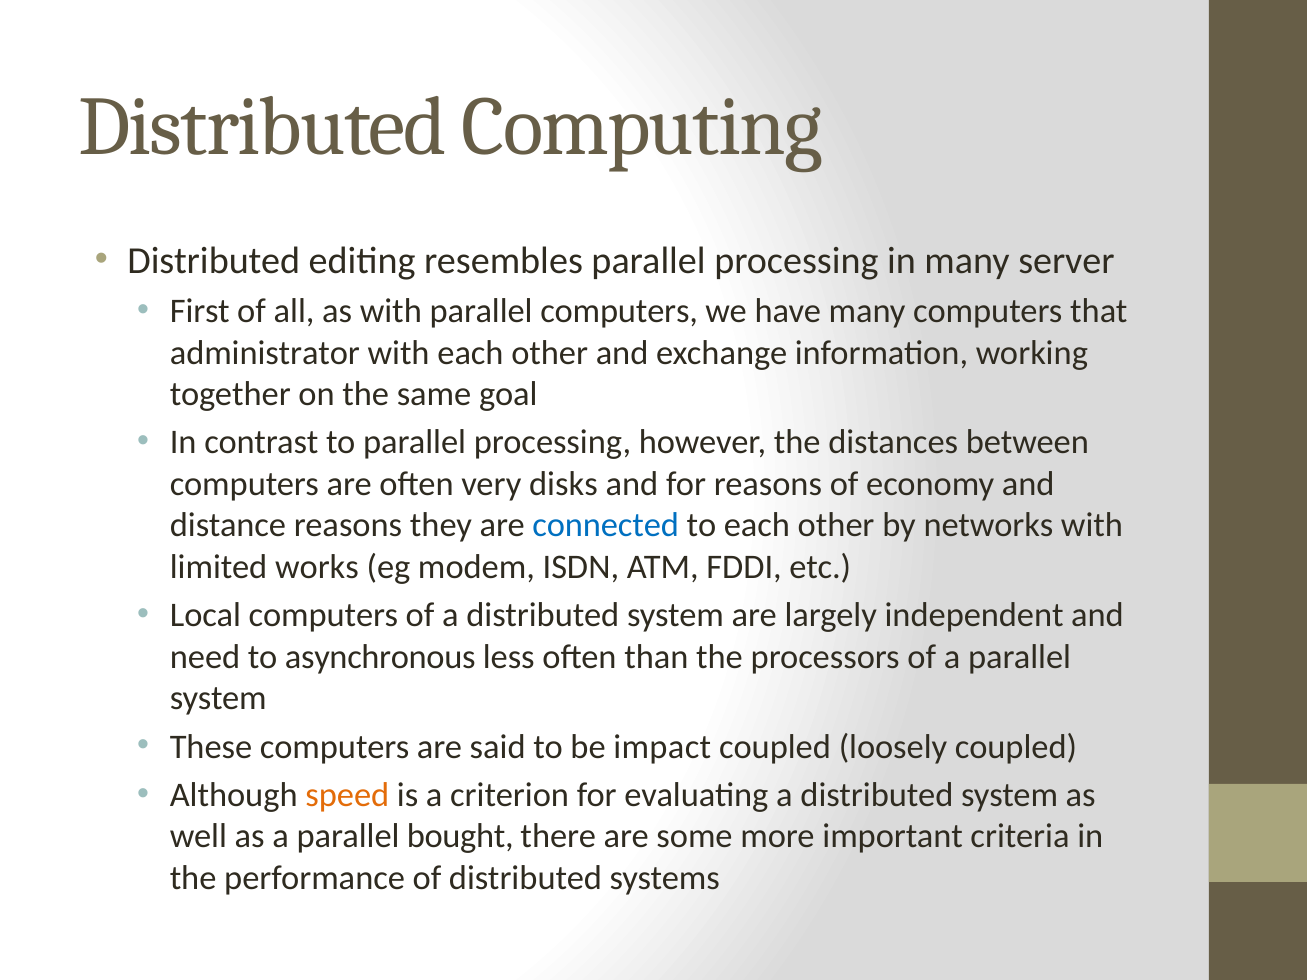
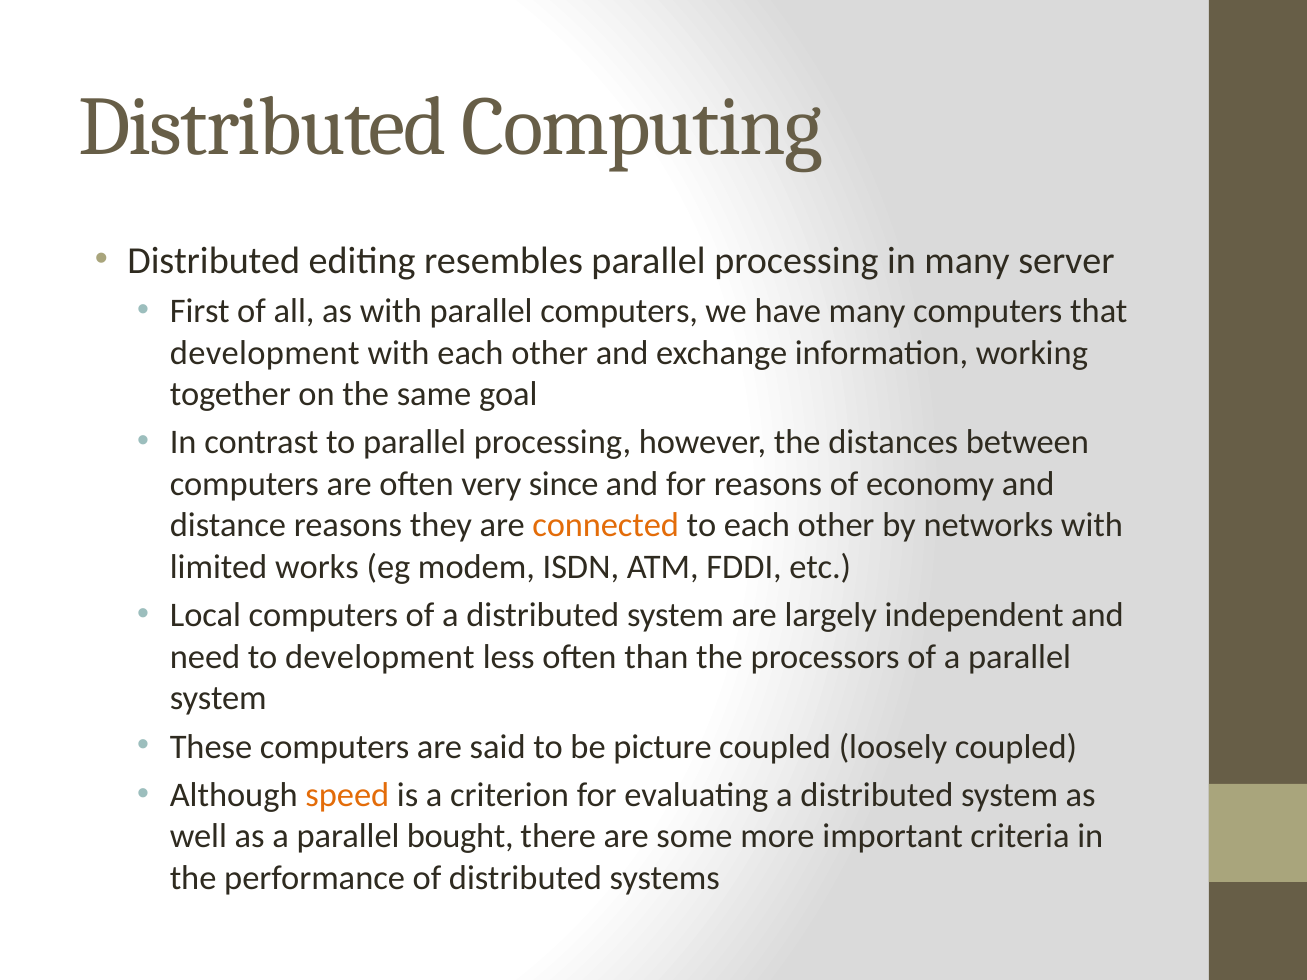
administrator: administrator -> development (265, 353)
disks: disks -> since (564, 484)
connected colour: blue -> orange (606, 525)
to asynchronous: asynchronous -> development (380, 657)
impact: impact -> picture (663, 747)
